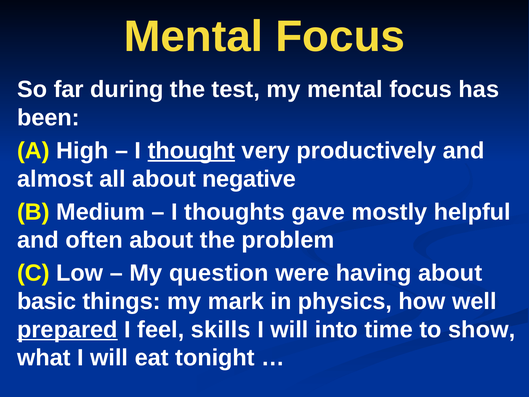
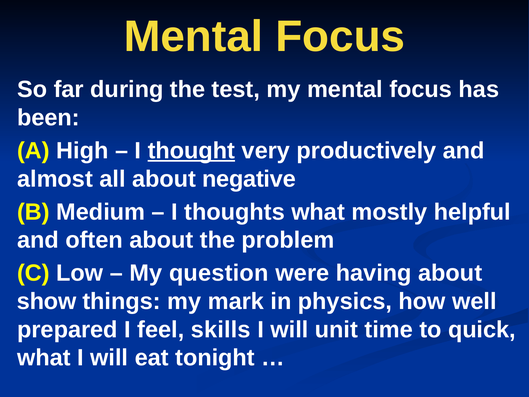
thoughts gave: gave -> what (318, 212)
basic: basic -> show (47, 301)
prepared underline: present -> none (67, 329)
into: into -> unit (336, 329)
show: show -> quick (482, 329)
